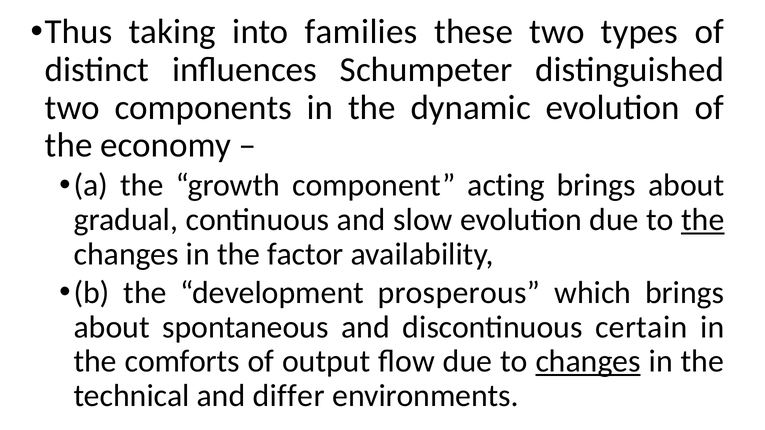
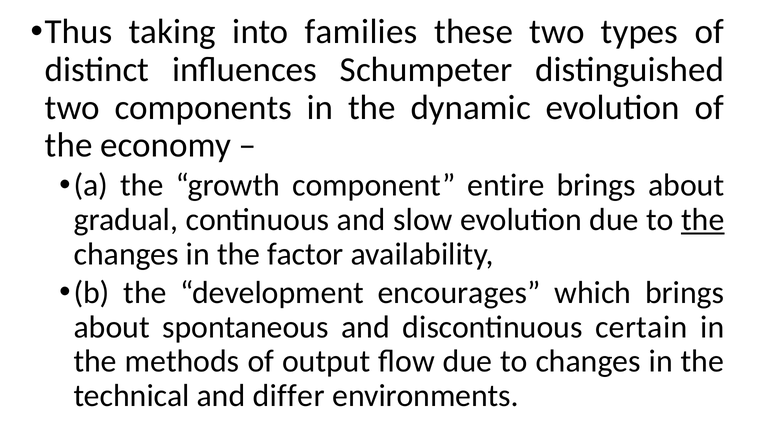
acting: acting -> entire (506, 186)
prosperous: prosperous -> encourages (459, 293)
comforts: comforts -> methods (182, 362)
changes underline: present -> none (588, 362)
